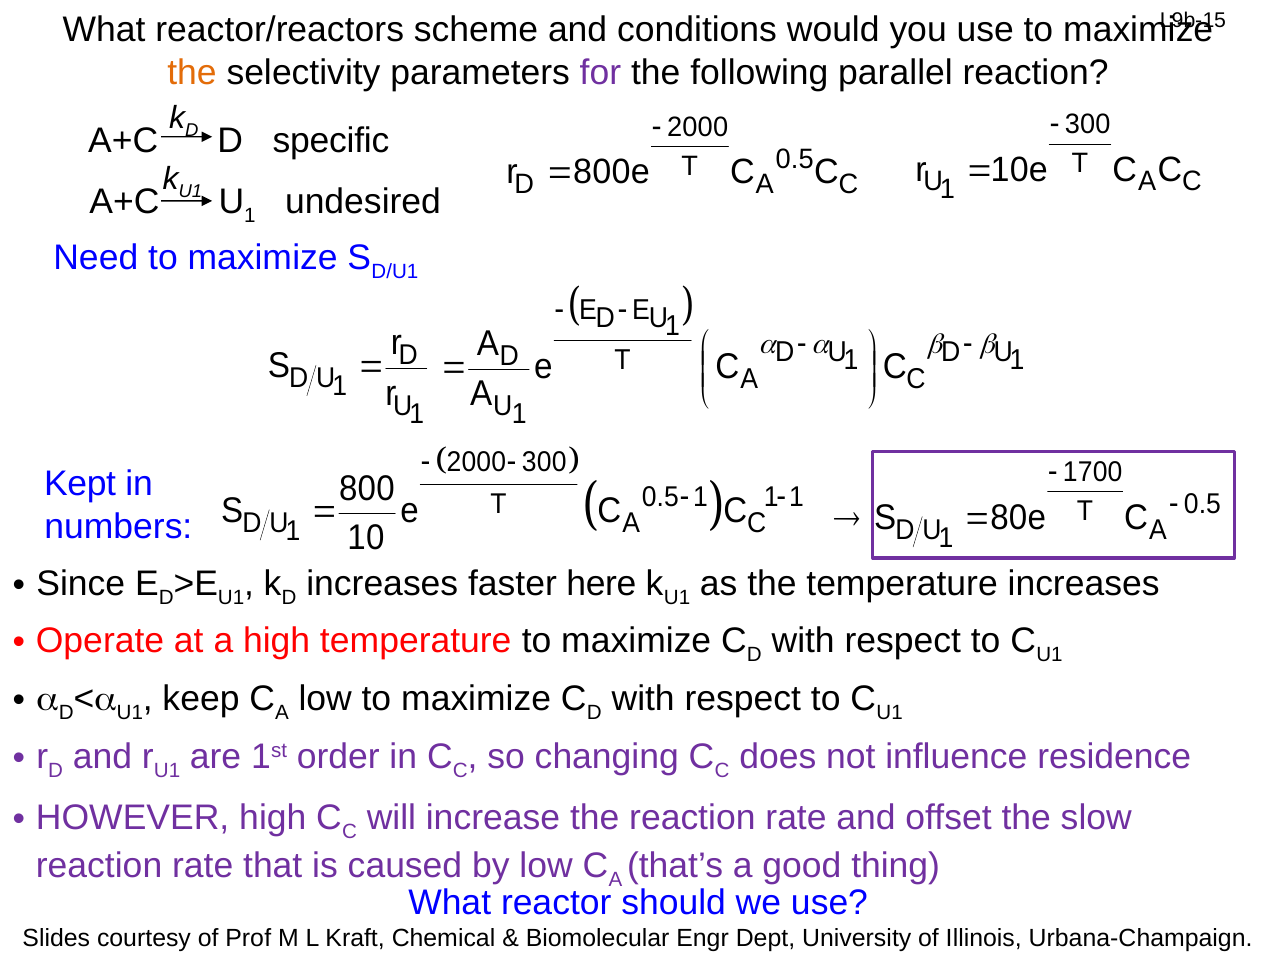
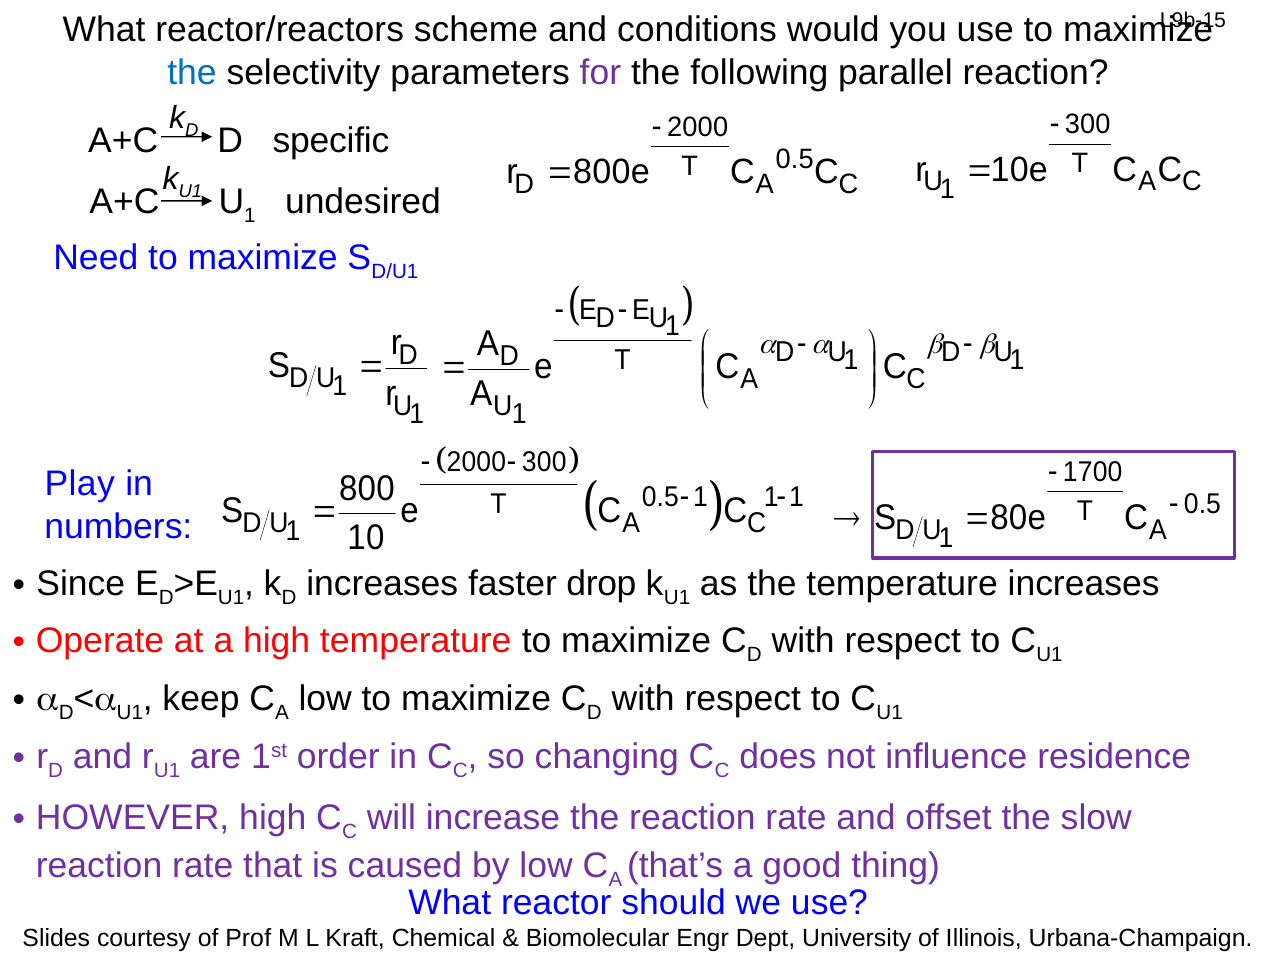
the colour: orange -> blue (192, 73)
Kept: Kept -> Play (80, 484)
here: here -> drop (601, 583)
